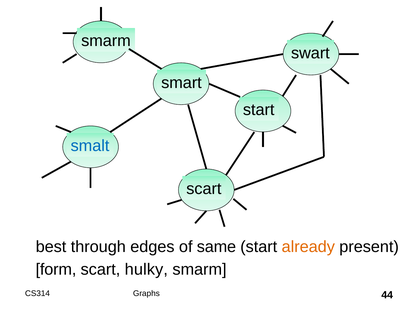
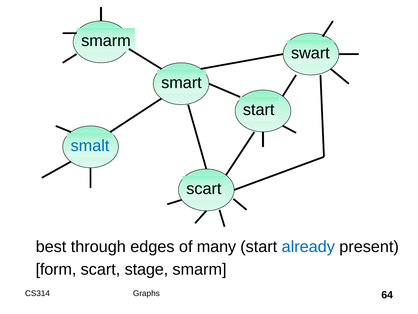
same: same -> many (216, 246)
already colour: orange -> blue (308, 246)
hulky: hulky -> stage (146, 269)
44: 44 -> 64 (387, 295)
